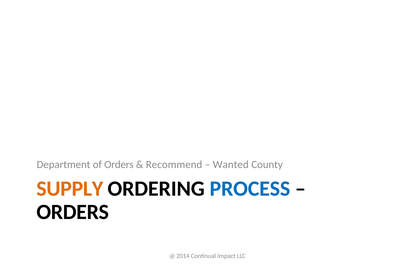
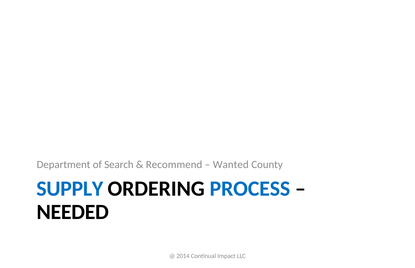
of Orders: Orders -> Search (119, 165)
SUPPLY colour: orange -> blue (70, 189)
ORDERS: ORDERS -> NEEDED (73, 212)
